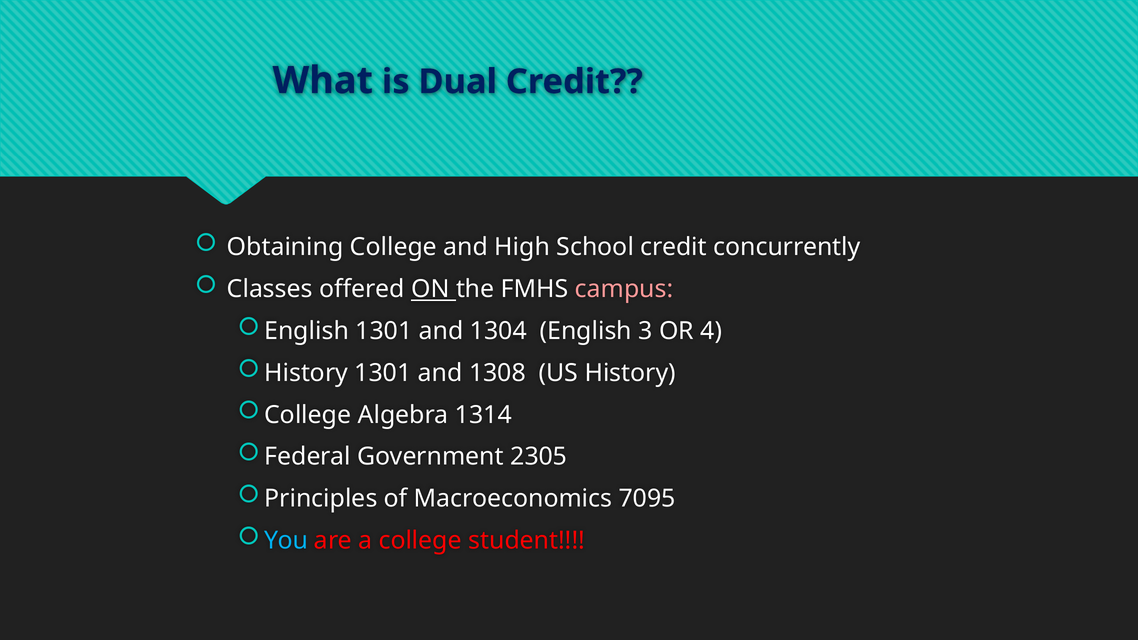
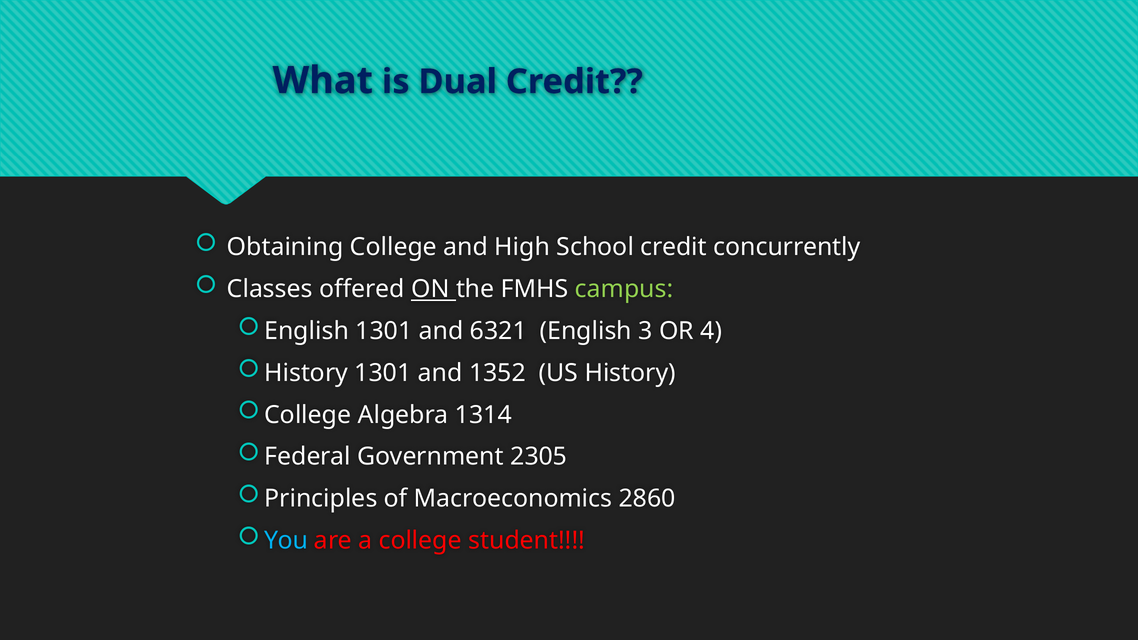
campus colour: pink -> light green (624, 289)
1304: 1304 -> 6321 (498, 331)
1308: 1308 -> 1352 (497, 373)
7095: 7095 -> 2860 (647, 499)
